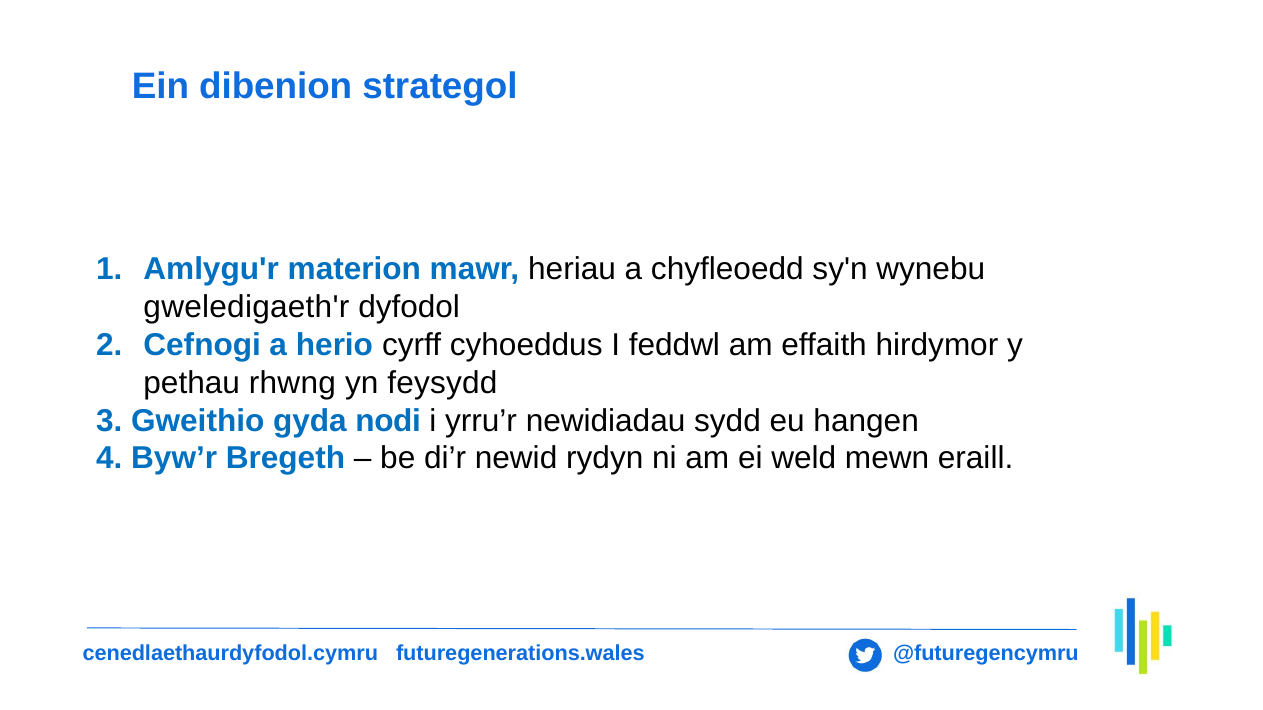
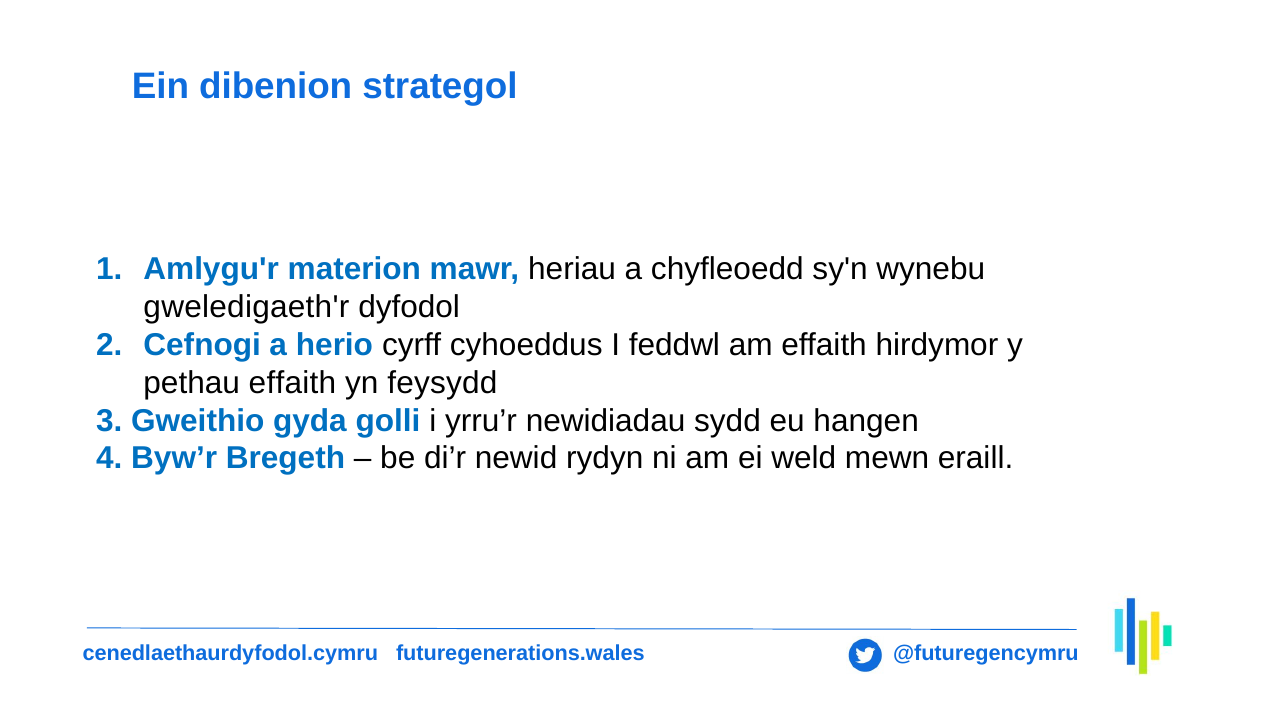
pethau rhwng: rhwng -> effaith (292, 383)
nodi: nodi -> golli (388, 421)
